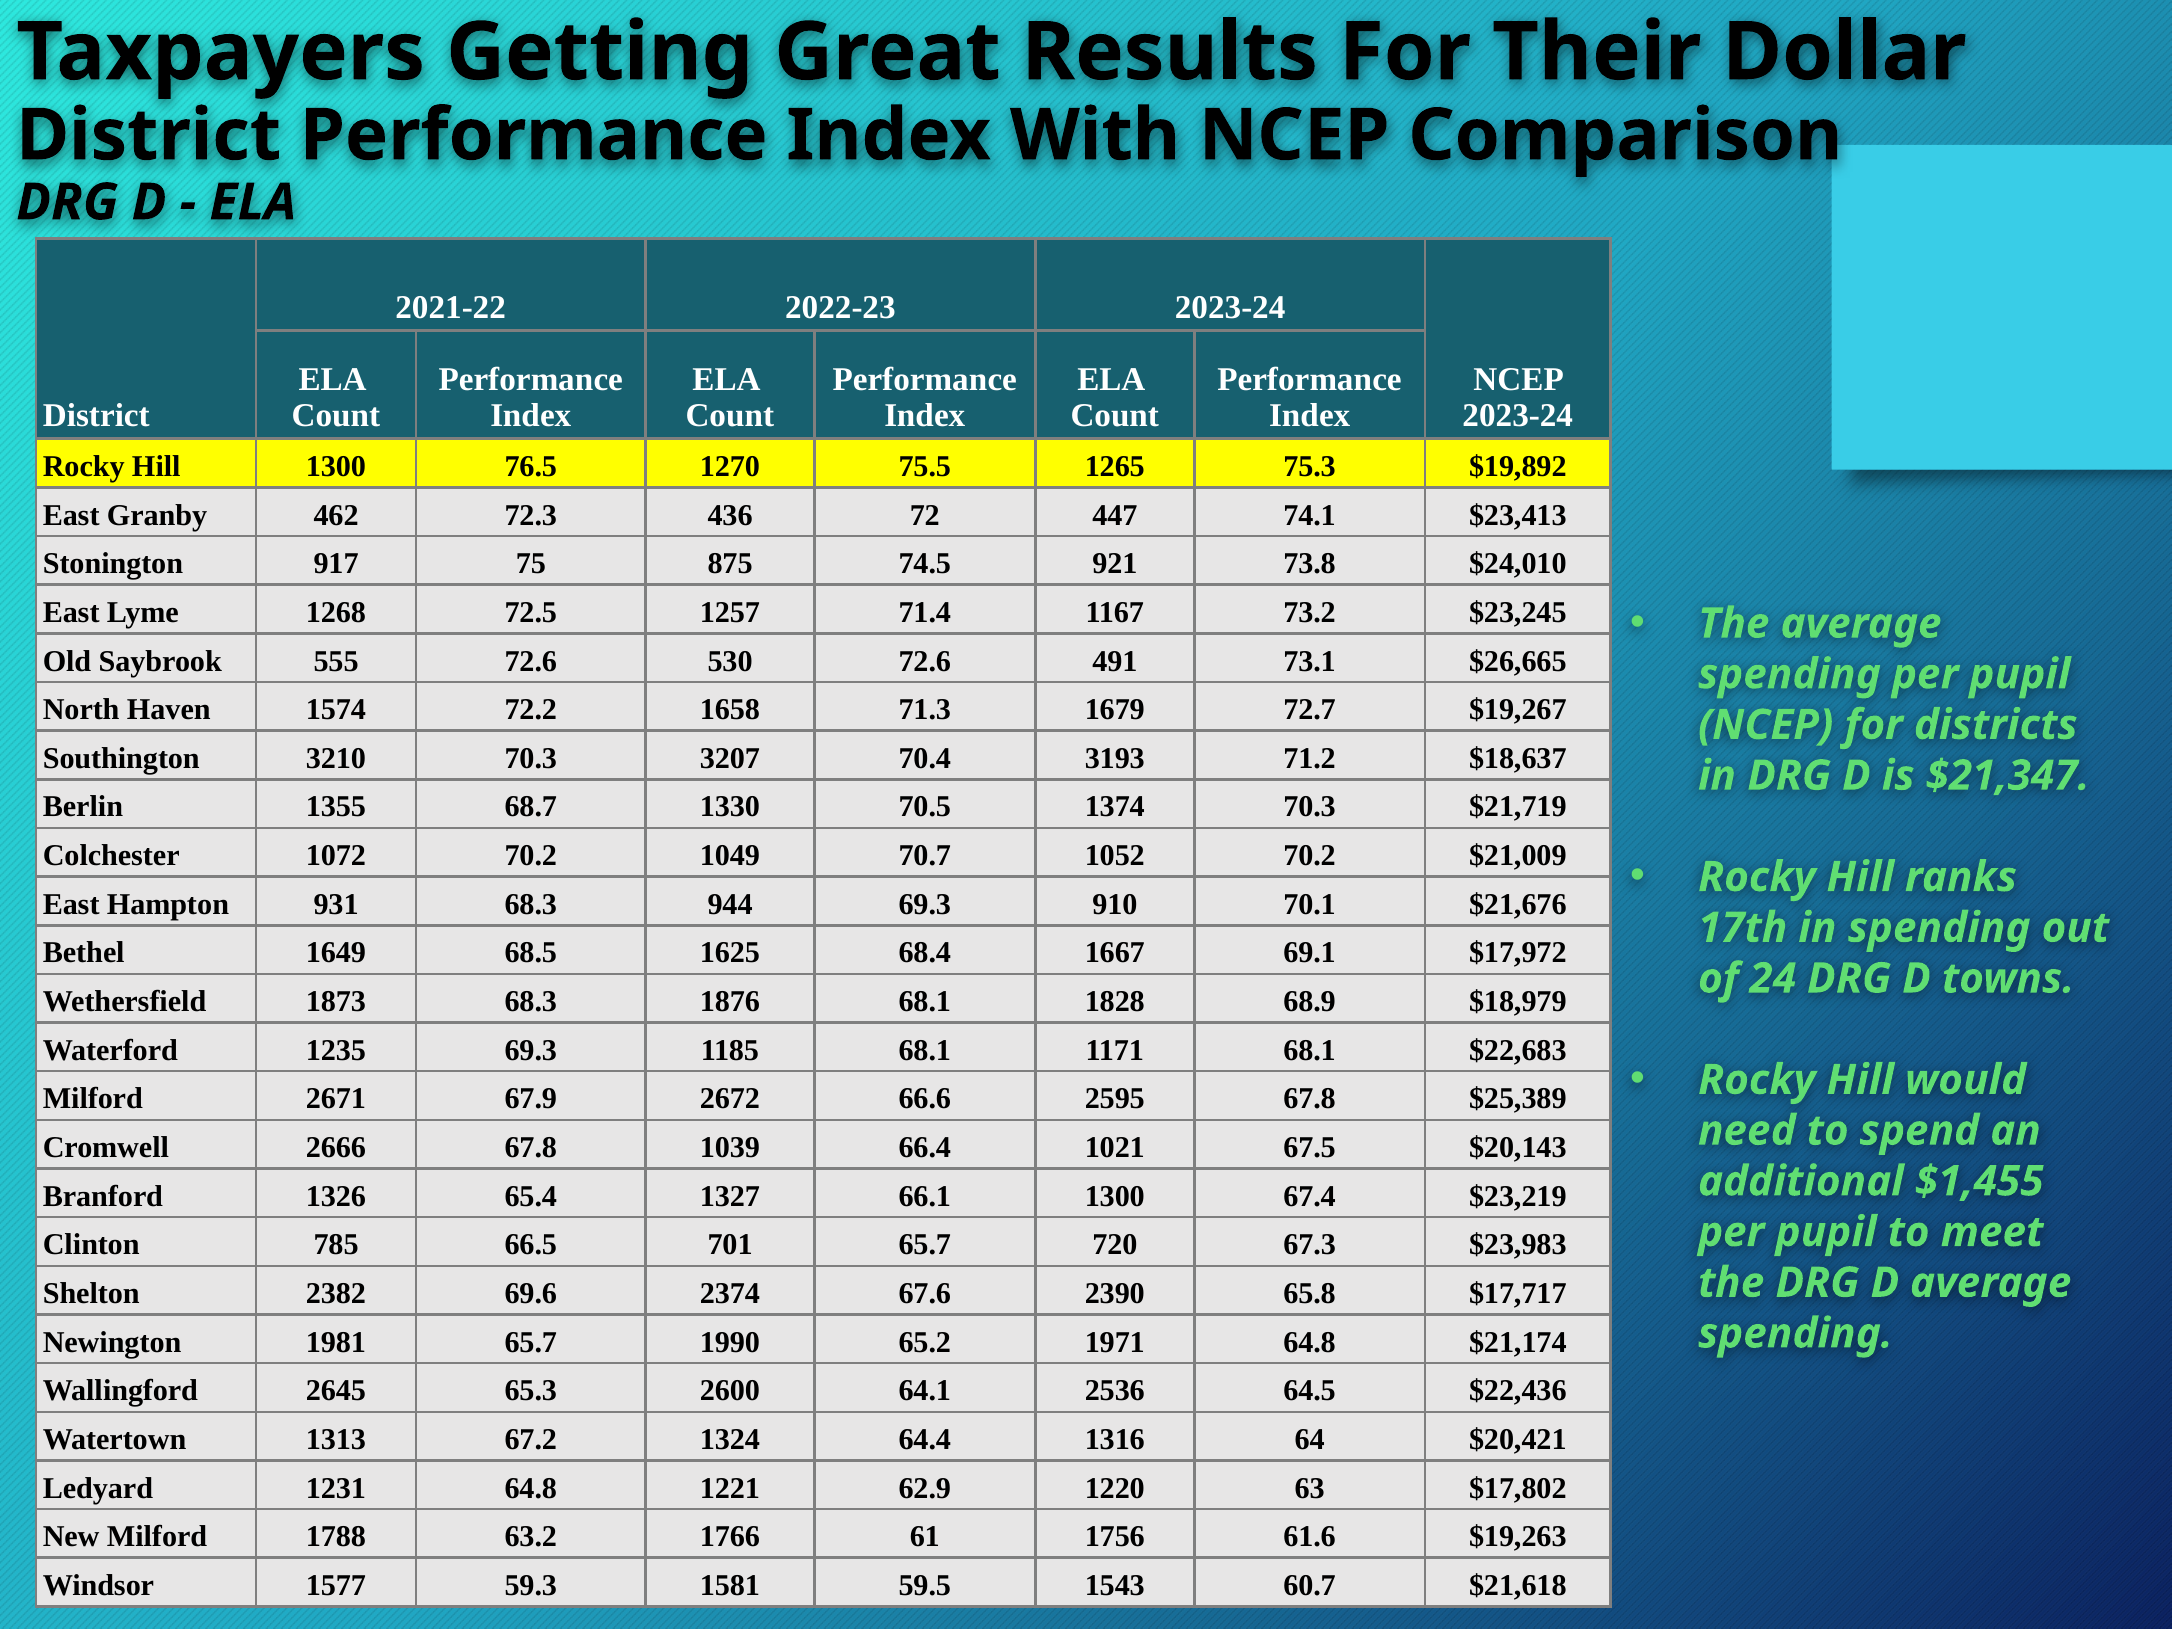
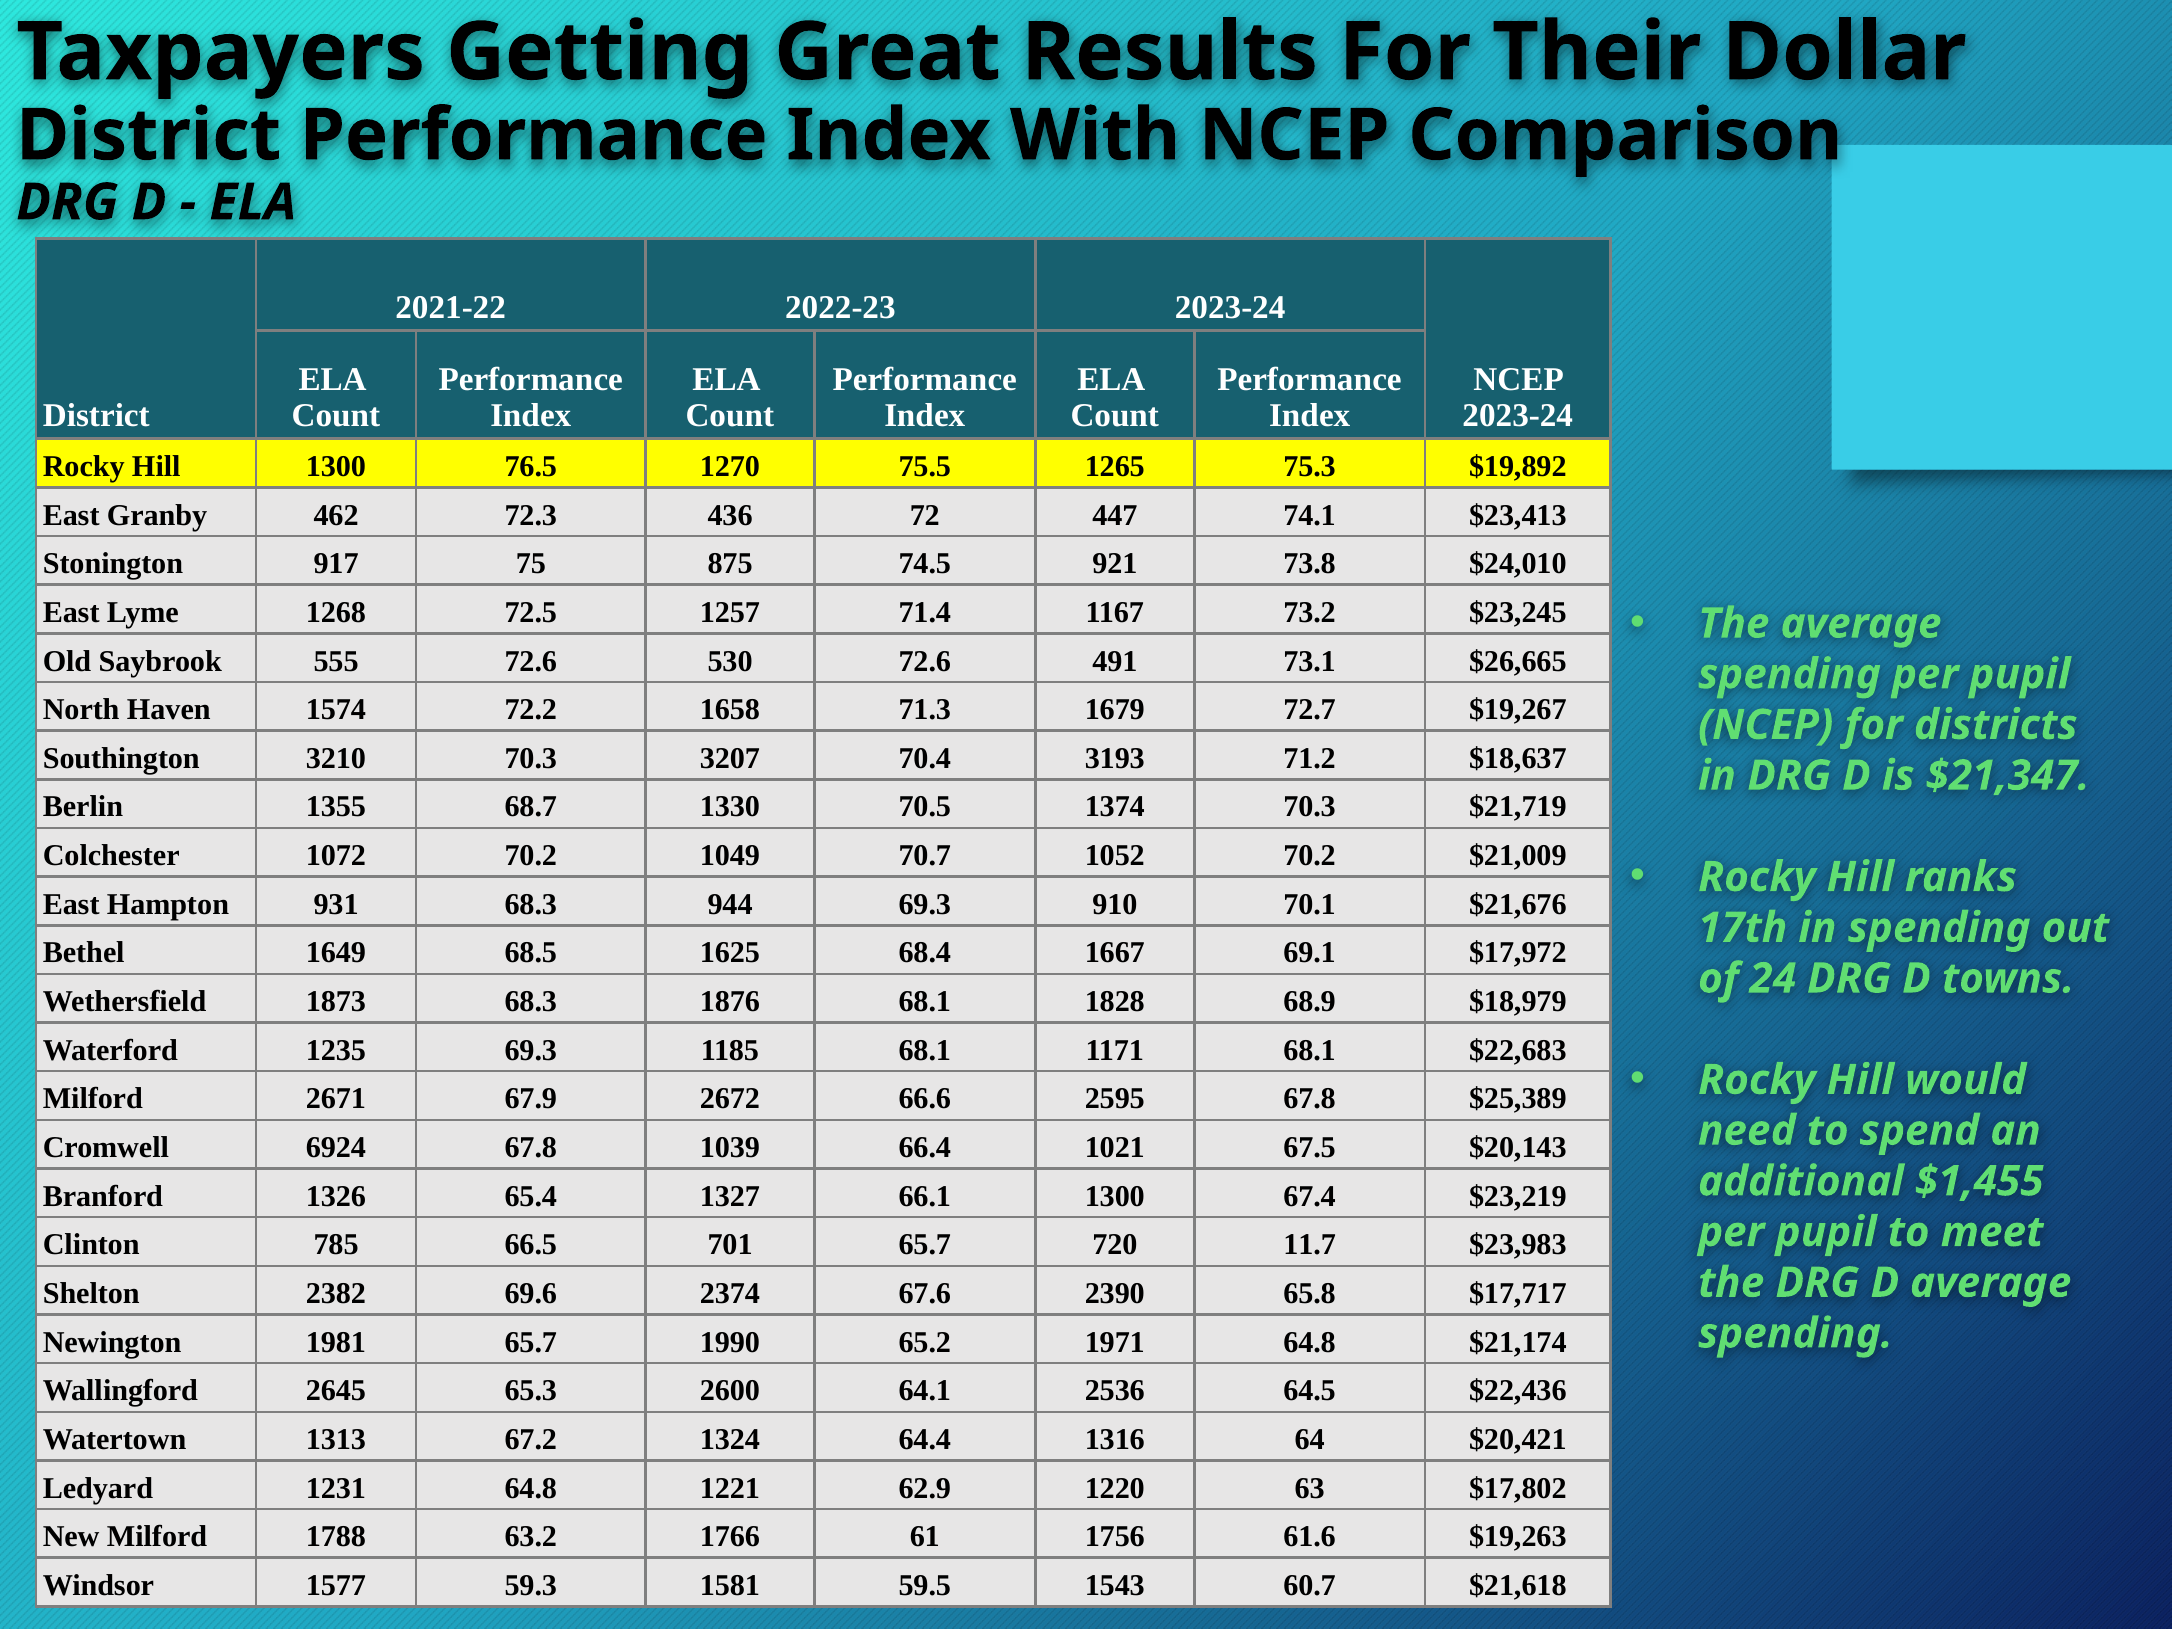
2666: 2666 -> 6924 (336, 1148)
67.3: 67.3 -> 11.7 (1310, 1245)
